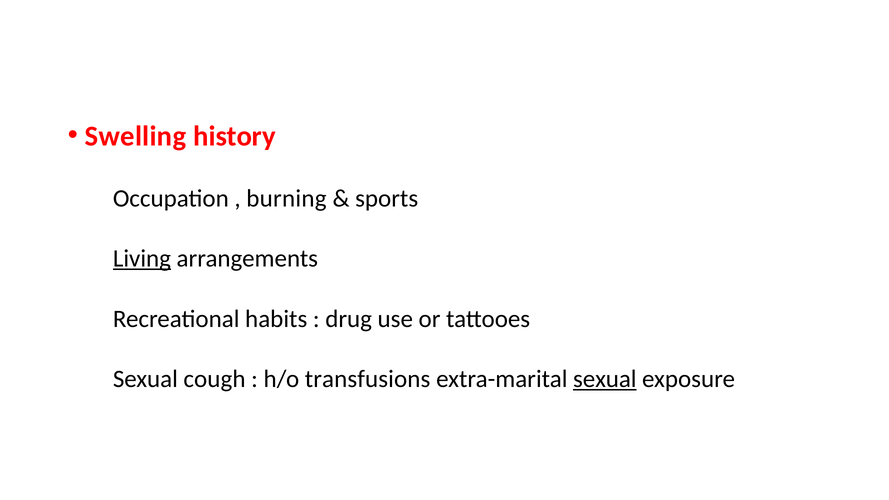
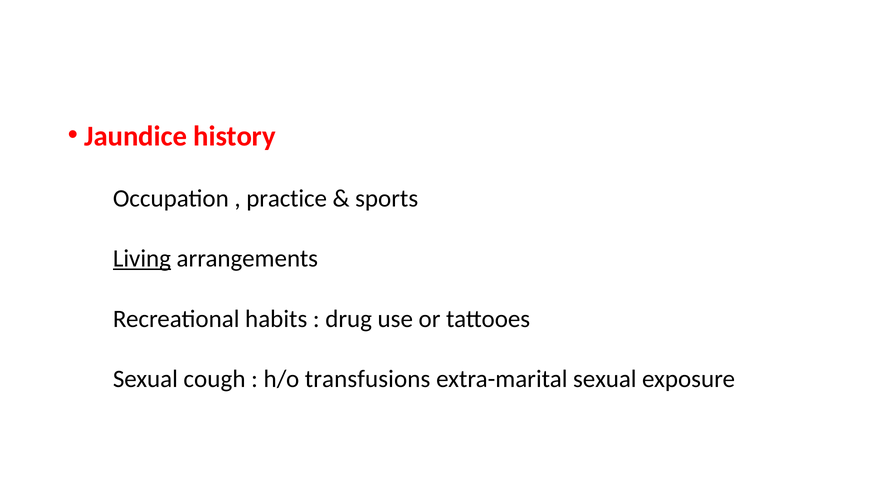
Swelling: Swelling -> Jaundice (136, 136)
burning: burning -> practice (287, 198)
sexual underline: present -> none (605, 379)
